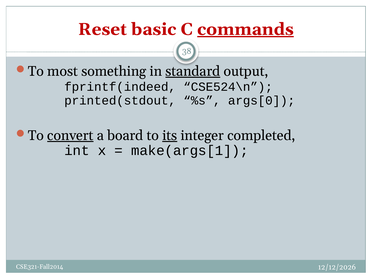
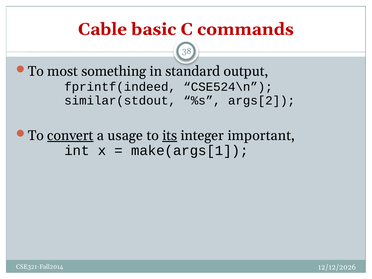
Reset: Reset -> Cable (103, 29)
commands underline: present -> none (245, 29)
standard underline: present -> none (193, 71)
printed(stdout: printed(stdout -> similar(stdout (120, 101)
args[0: args[0 -> args[2 (262, 101)
board: board -> usage (125, 136)
completed: completed -> important (261, 136)
